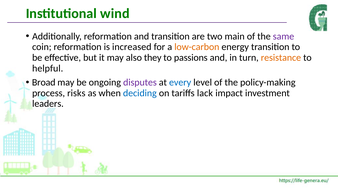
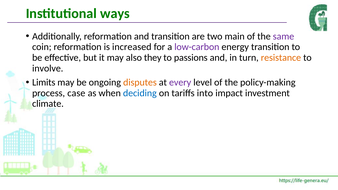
wind: wind -> ways (115, 13)
low-carbon colour: orange -> purple (197, 47)
helpful: helpful -> involve (48, 68)
Broad: Broad -> Limits (44, 82)
disputes colour: purple -> orange (140, 82)
every colour: blue -> purple (180, 82)
risks: risks -> case (76, 93)
lack: lack -> into (205, 93)
leaders: leaders -> climate (48, 104)
